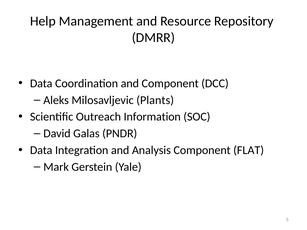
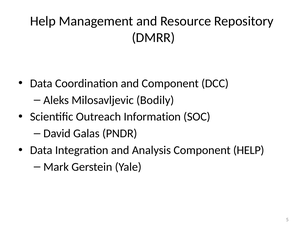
Plants: Plants -> Bodily (155, 100)
Component FLAT: FLAT -> HELP (249, 150)
